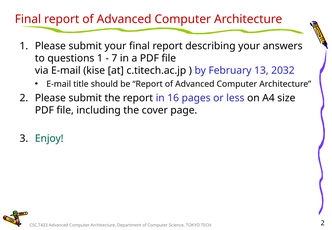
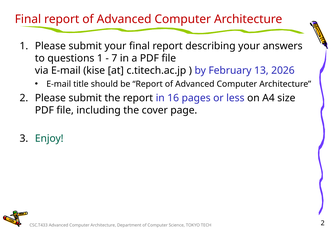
2032: 2032 -> 2026 (283, 70)
